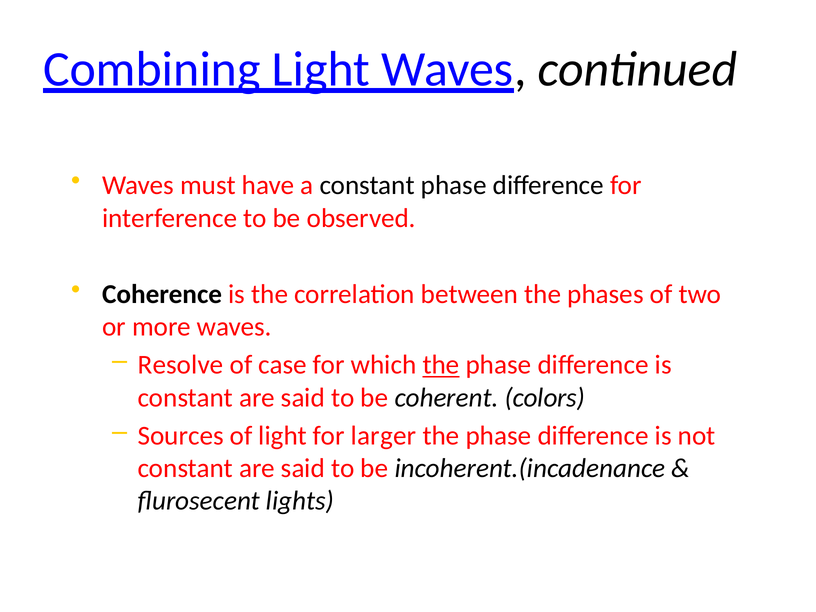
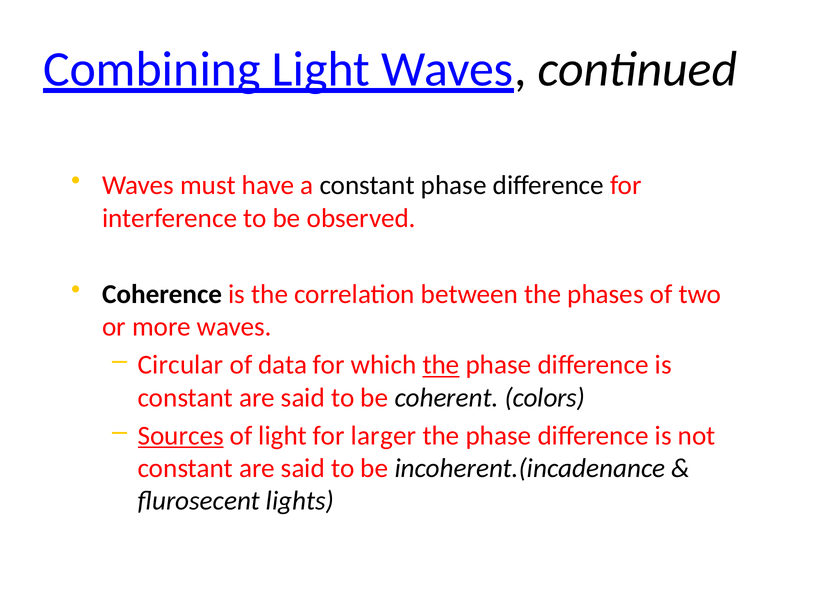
Resolve: Resolve -> Circular (181, 365)
case: case -> data (283, 365)
Sources underline: none -> present (181, 436)
